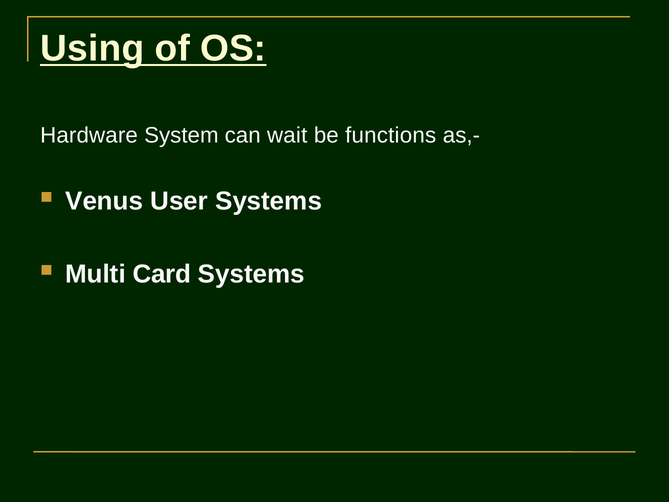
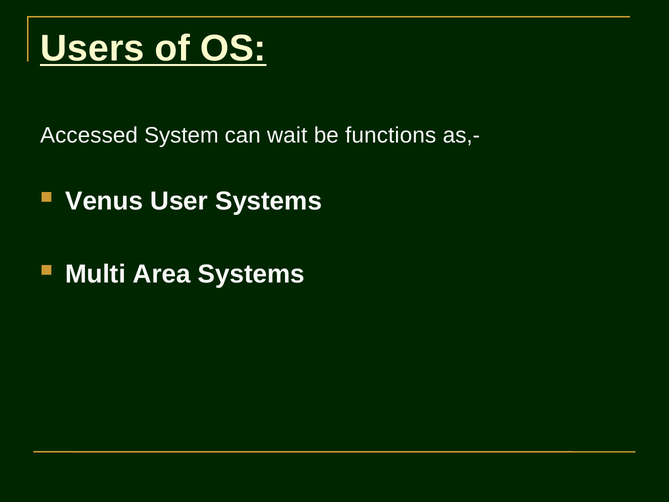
Using: Using -> Users (92, 49)
Hardware: Hardware -> Accessed (89, 135)
Card: Card -> Area (162, 274)
